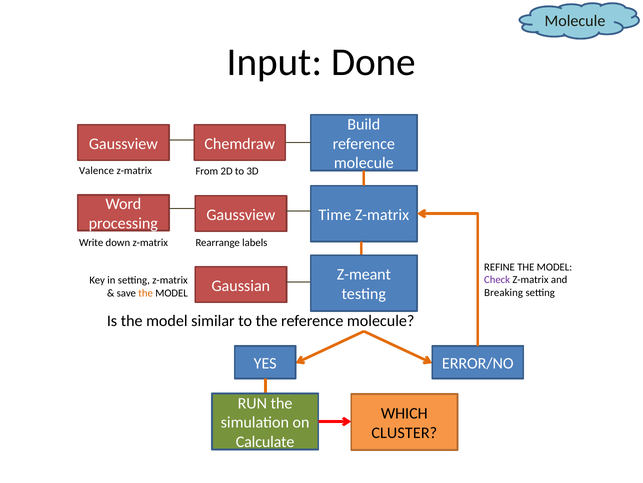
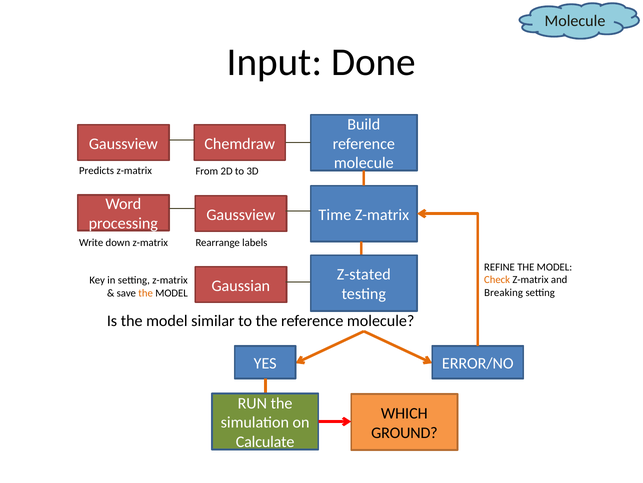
Valence: Valence -> Predicts (97, 170)
Z-meant: Z-meant -> Z-stated (364, 274)
Check colour: purple -> orange (497, 279)
CLUSTER: CLUSTER -> GROUND (404, 432)
